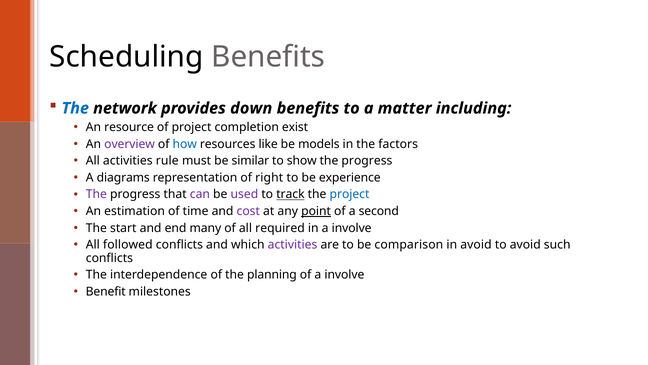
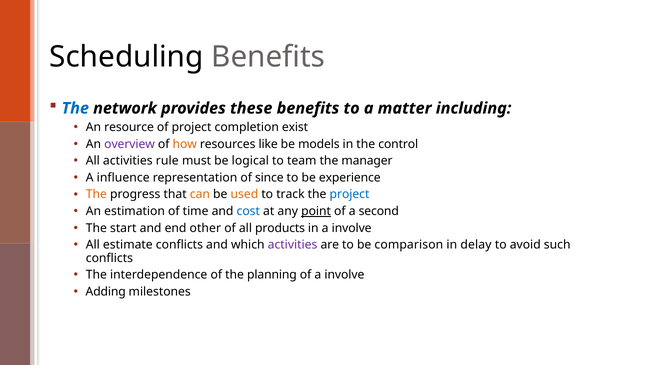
down: down -> these (251, 108)
how colour: blue -> orange (185, 144)
factors: factors -> control (398, 144)
similar: similar -> logical (250, 161)
show: show -> team (302, 161)
progress: progress -> manager (367, 161)
diagrams: diagrams -> influence (123, 177)
right: right -> since (269, 177)
The colour: purple -> orange (96, 194)
can colour: purple -> orange (200, 194)
used colour: purple -> orange (244, 194)
track underline: present -> none (290, 194)
cost colour: purple -> blue (248, 211)
many: many -> other (205, 228)
required: required -> products (280, 228)
followed: followed -> estimate (128, 245)
in avoid: avoid -> delay (476, 245)
Benefit: Benefit -> Adding (106, 291)
